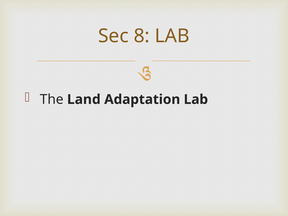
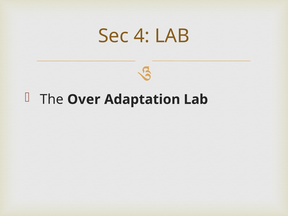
8: 8 -> 4 (142, 36)
Land: Land -> Over (84, 99)
